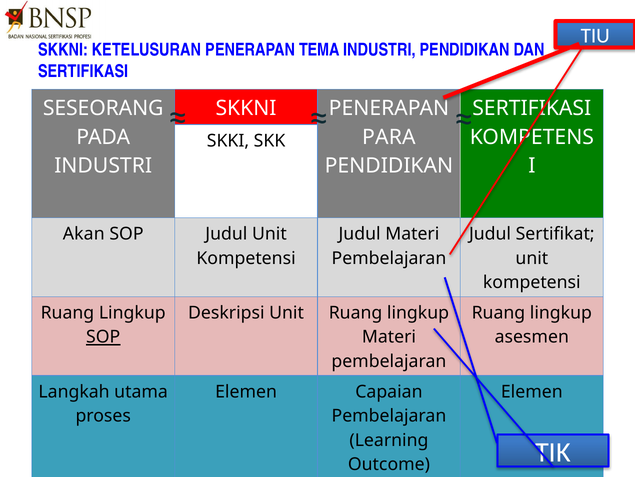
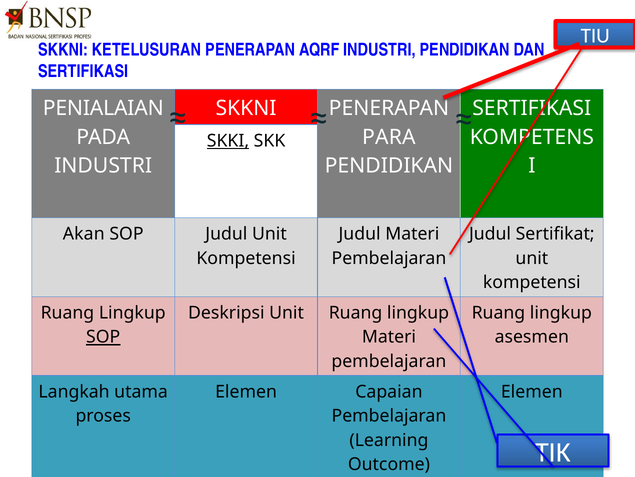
TEMA: TEMA -> AQRF (319, 50)
SESEORANG: SESEORANG -> PENIALAIAN (103, 108)
SKKI underline: none -> present (228, 141)
